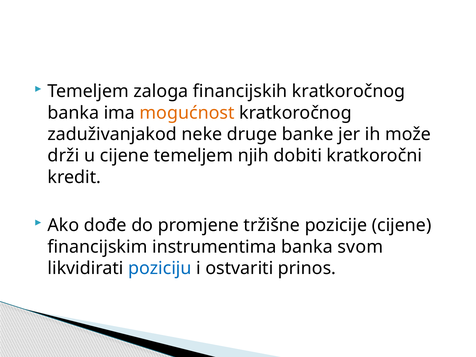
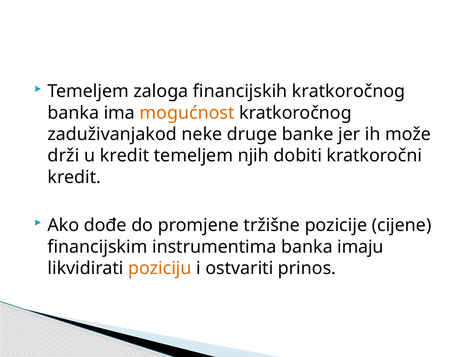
u cijene: cijene -> kredit (124, 156)
svom: svom -> imaju (360, 247)
poziciju colour: blue -> orange (160, 268)
